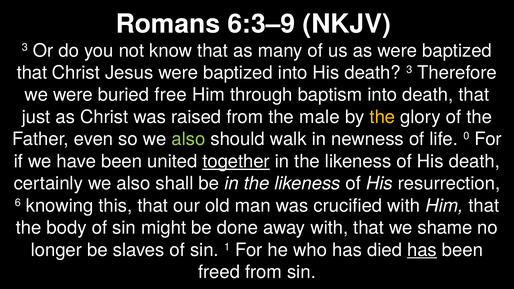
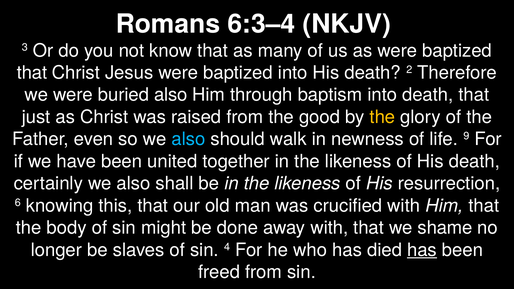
6:3–9: 6:3–9 -> 6:3–4 (261, 24)
death 3: 3 -> 2 (409, 70)
buried free: free -> also (171, 95)
male: male -> good (320, 117)
also colour: light green -> light blue (188, 139)
0: 0 -> 9 (466, 136)
together underline: present -> none (236, 161)
1: 1 -> 4 (227, 247)
